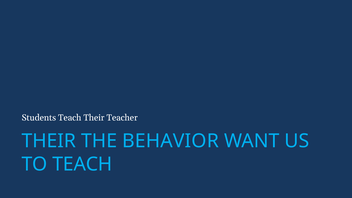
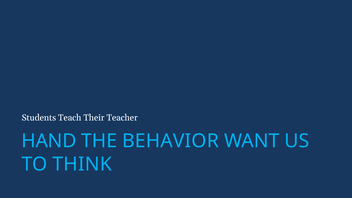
THEIR: THEIR -> HAND (49, 141)
TO TEACH: TEACH -> THINK (82, 164)
